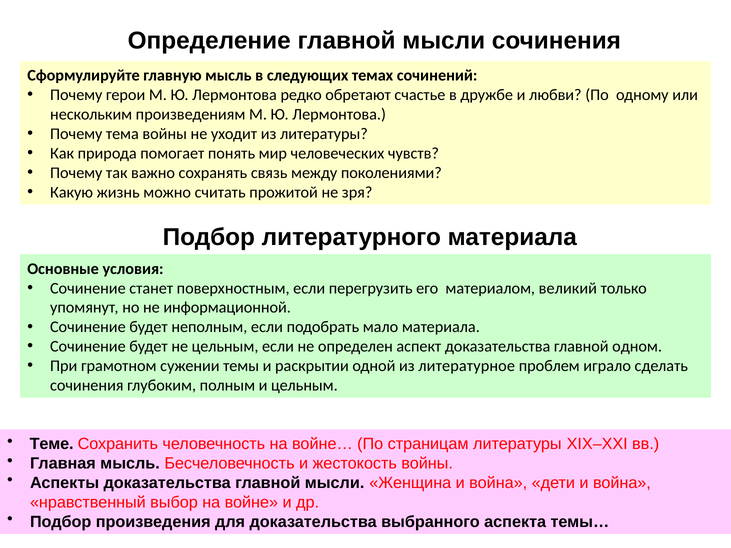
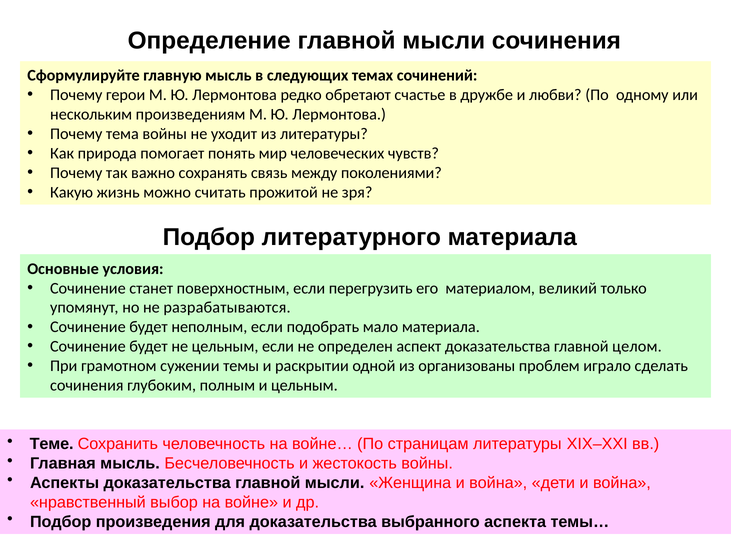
информационной: информационной -> разрабатываются (227, 308)
одном: одном -> целом (637, 347)
литературное: литературное -> организованы (467, 366)
